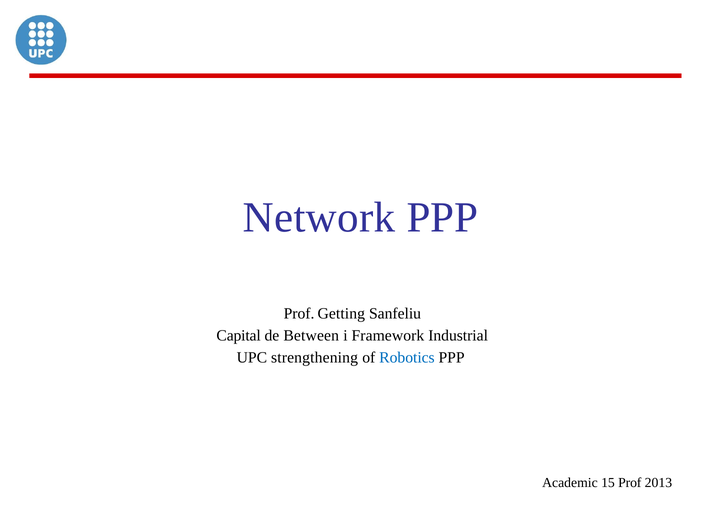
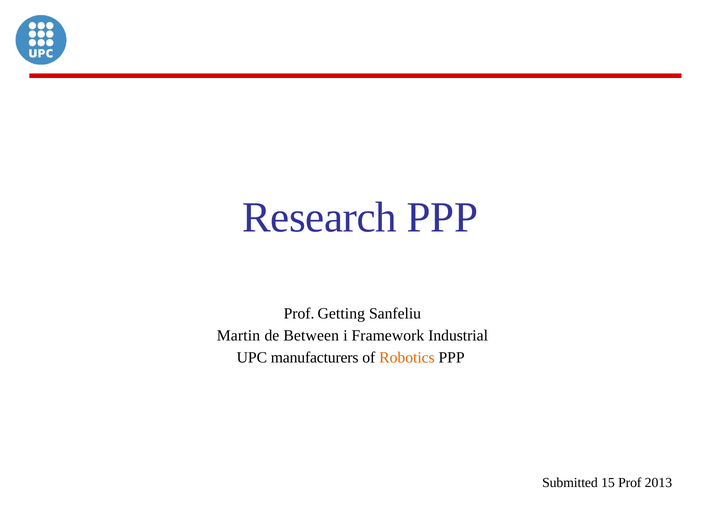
Network: Network -> Research (320, 217)
Capital: Capital -> Martin (238, 336)
strengthening: strengthening -> manufacturers (315, 357)
Robotics colour: blue -> orange (407, 357)
Academic: Academic -> Submitted (570, 482)
